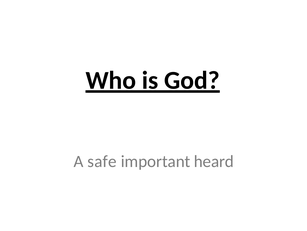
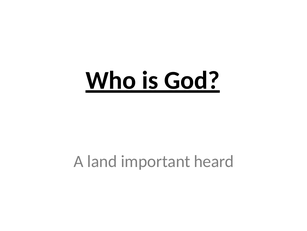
safe: safe -> land (102, 161)
